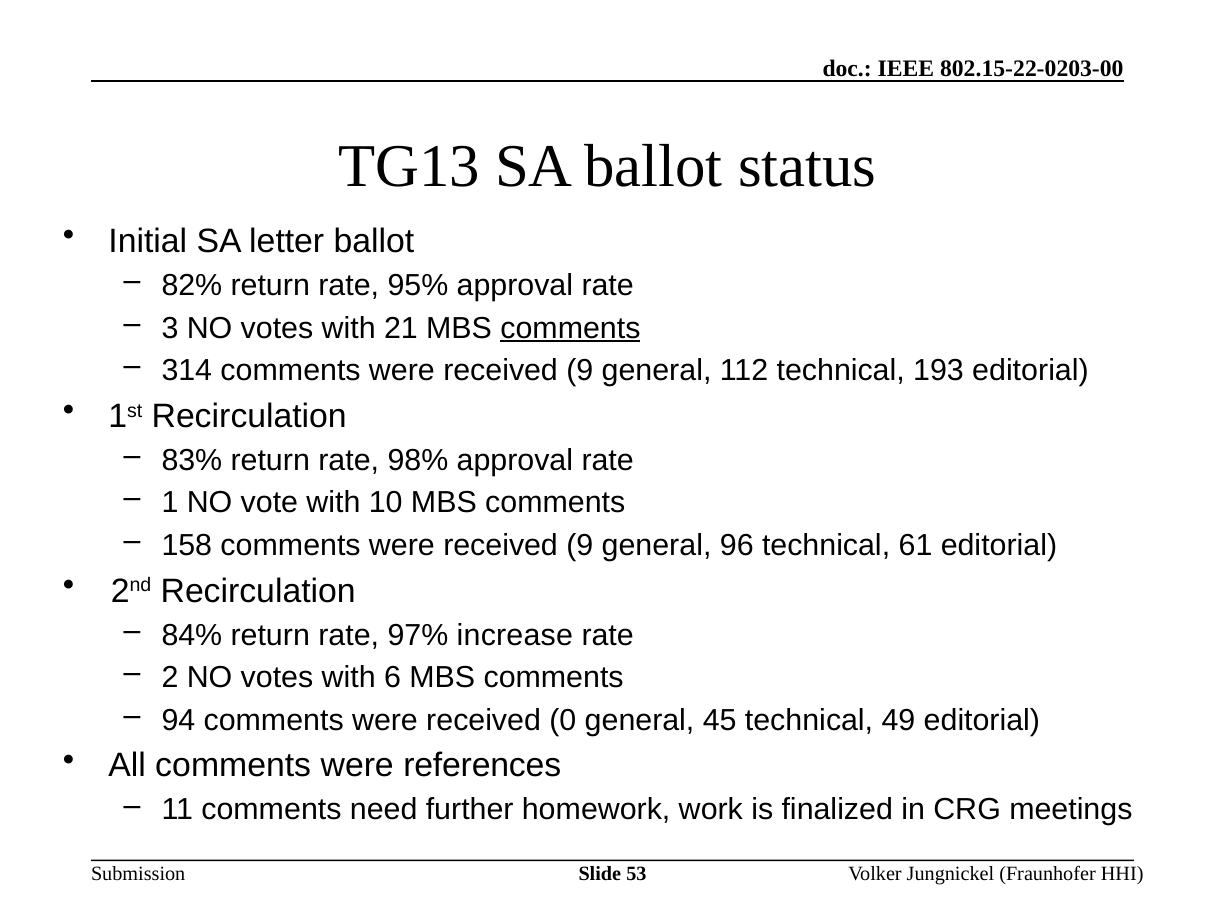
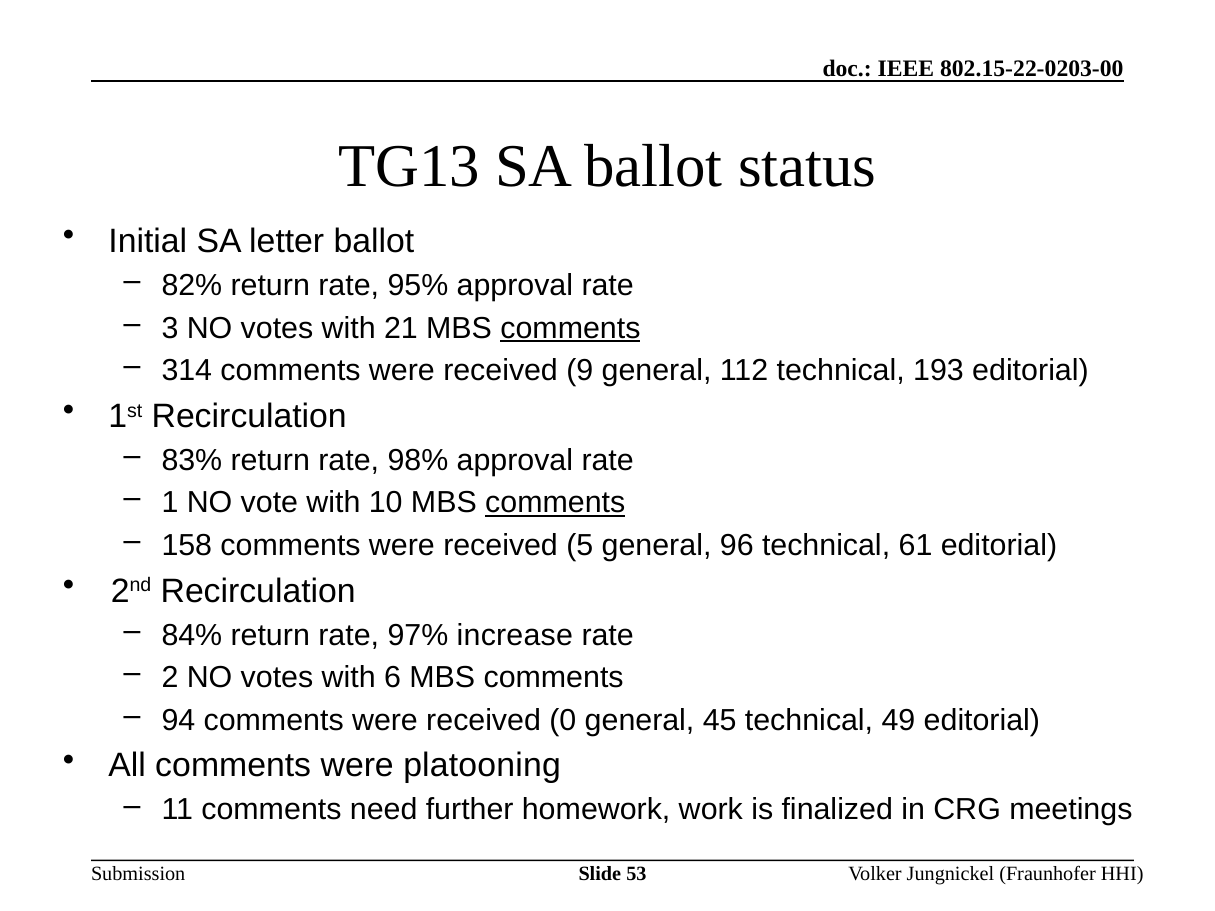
comments underline: none -> present (555, 503)
9: 9 -> 5 (580, 546)
references: references -> platooning (482, 766)
